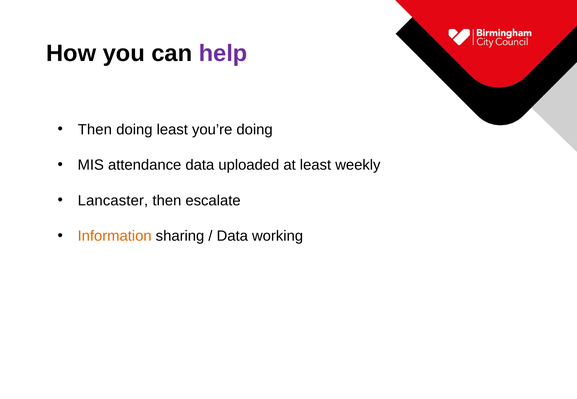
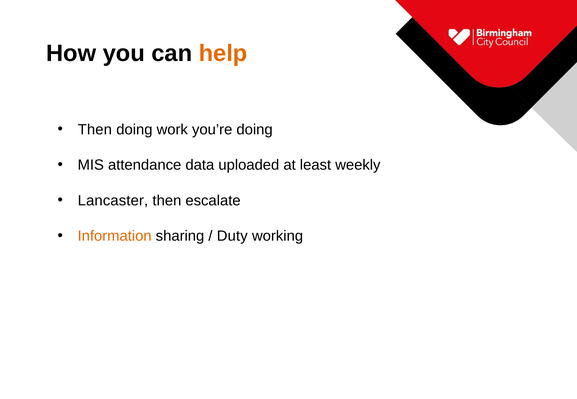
help colour: purple -> orange (223, 54)
doing least: least -> work (172, 130)
Data: Data -> Duty (232, 236)
